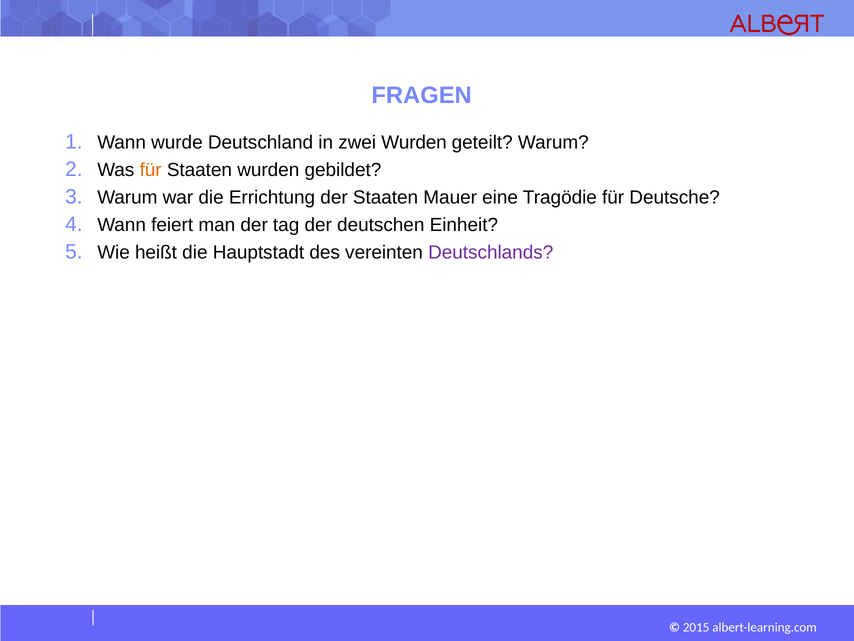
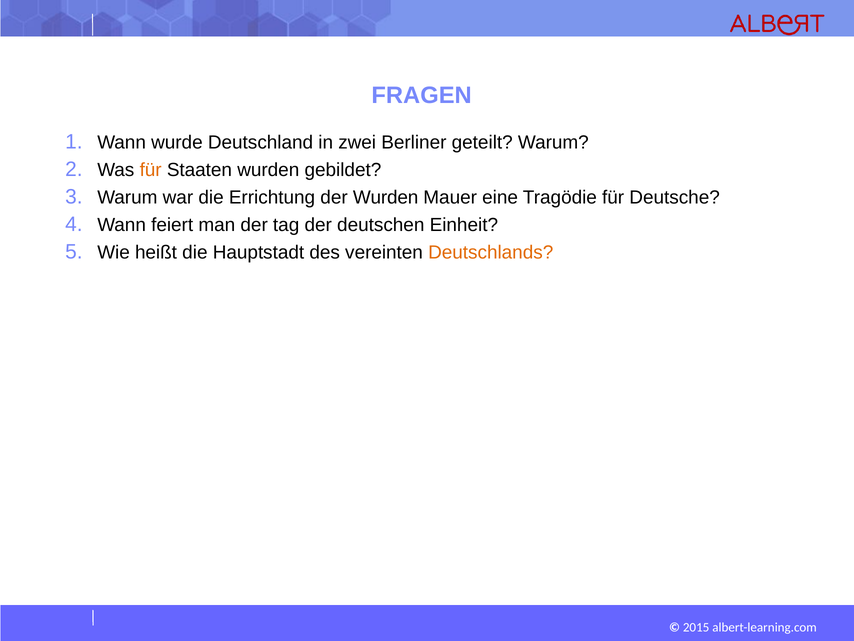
zwei Wurden: Wurden -> Berliner (414, 142)
der Staaten: Staaten -> Wurden (386, 197)
Deutschlands colour: purple -> orange (491, 252)
